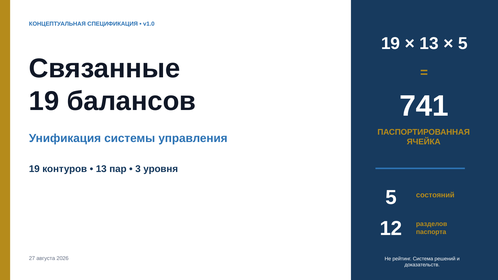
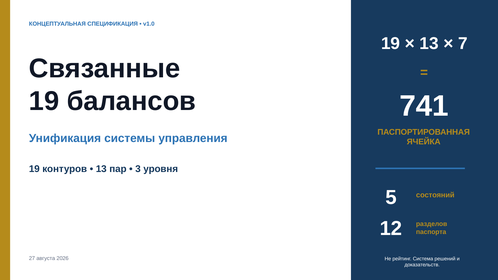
5: 5 -> 7 (463, 44)
